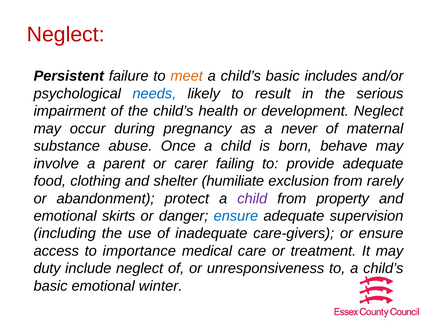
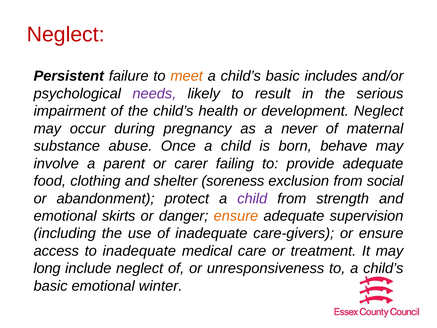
needs colour: blue -> purple (154, 93)
humiliate: humiliate -> soreness (233, 181)
rarely: rarely -> social (385, 181)
property: property -> strength (343, 198)
ensure colour: blue -> orange (236, 216)
to importance: importance -> inadequate (139, 251)
duty: duty -> long (47, 268)
